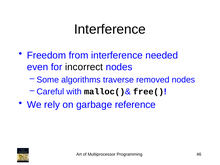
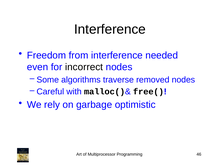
reference: reference -> optimistic (135, 105)
